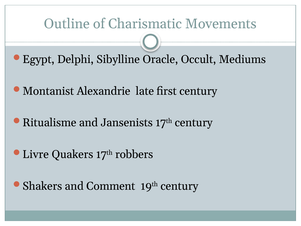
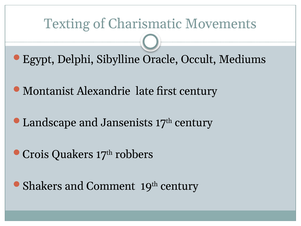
Outline: Outline -> Texting (67, 24)
Ritualisme: Ritualisme -> Landscape (49, 123)
Livre: Livre -> Crois (36, 154)
